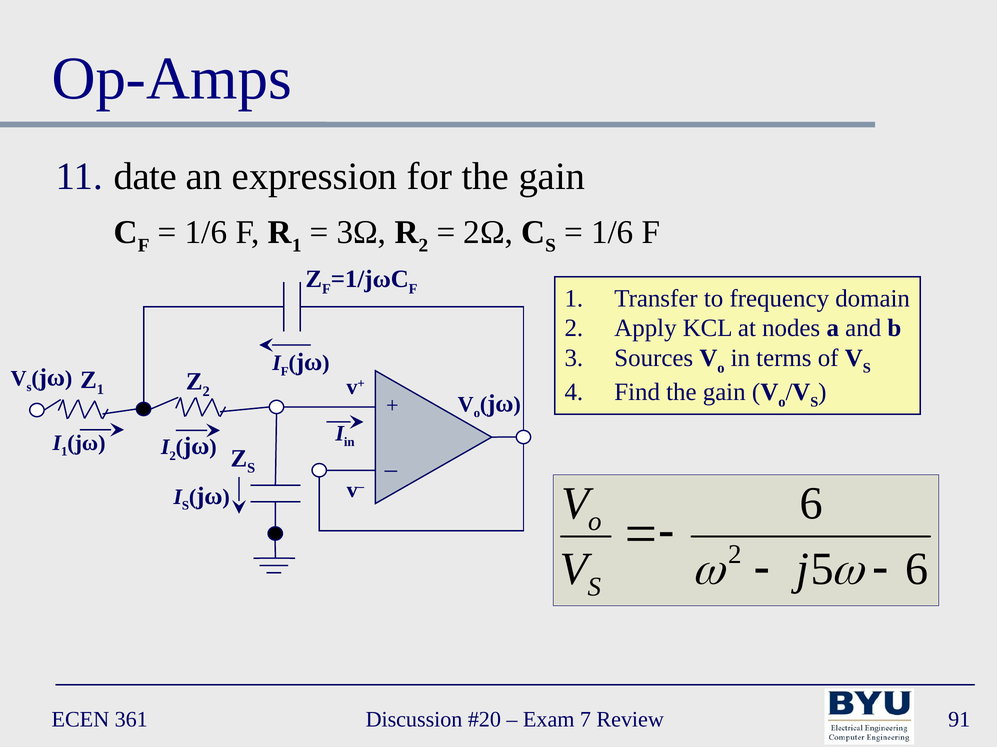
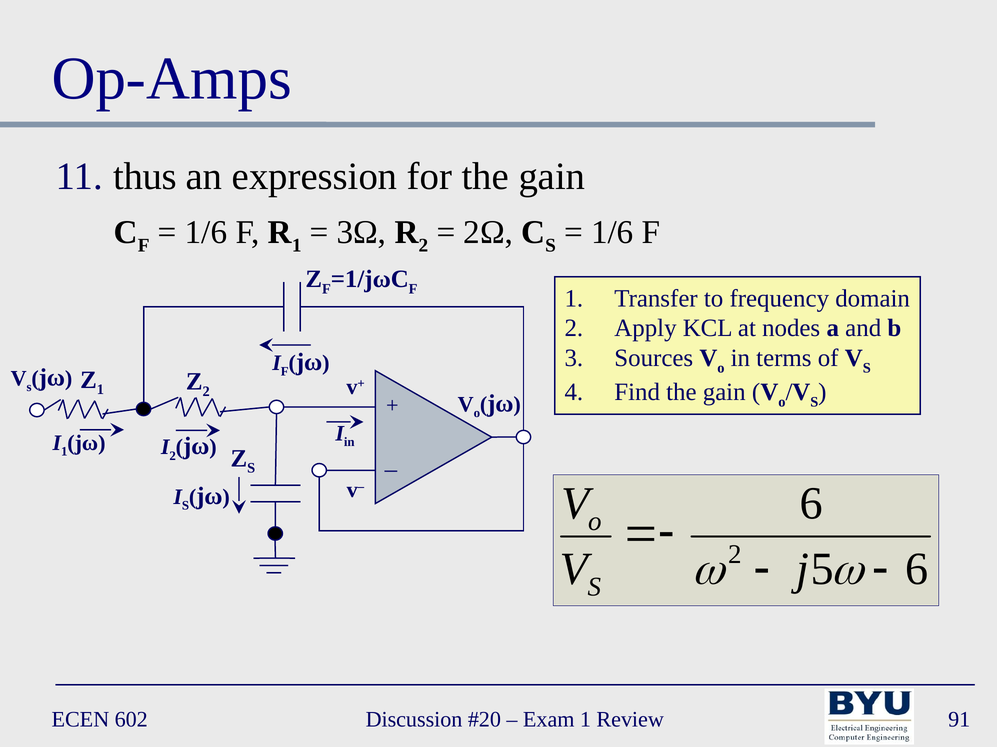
date: date -> thus (145, 176)
361: 361 -> 602 (131, 720)
Exam 7: 7 -> 1 (585, 720)
